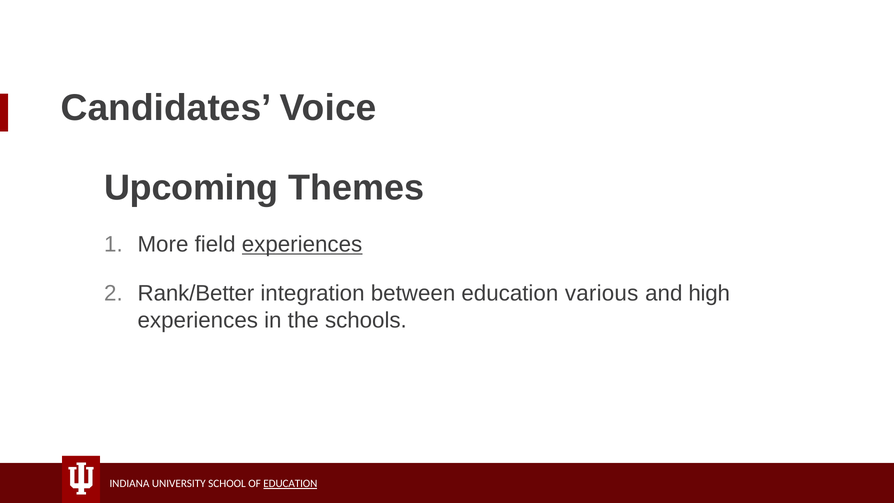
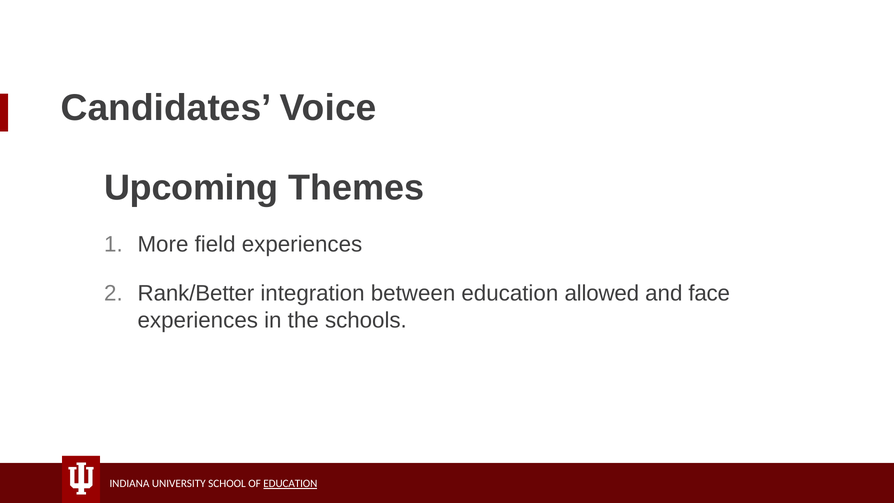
experiences underline: present -> none (302, 244)
various: various -> allowed (602, 294)
high: high -> face (709, 294)
